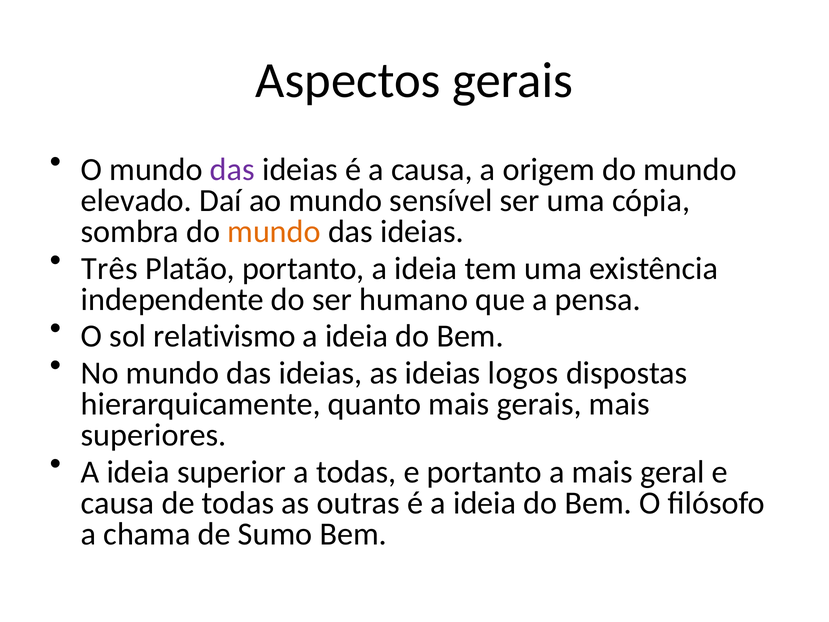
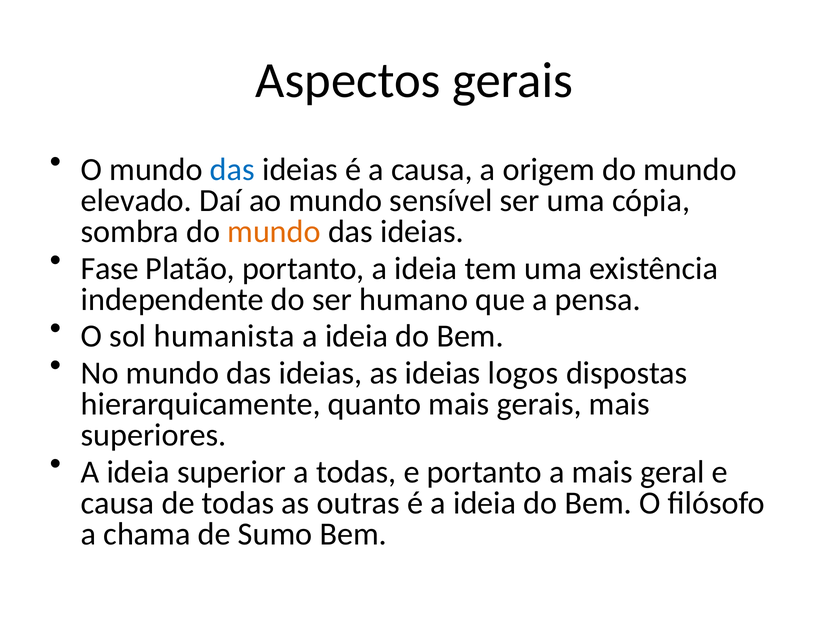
das colour: purple -> blue (232, 170)
Três: Três -> Fase (110, 268)
relativismo: relativismo -> humanista (224, 336)
